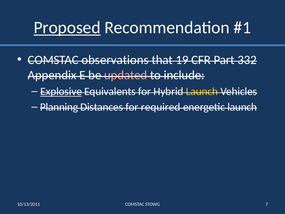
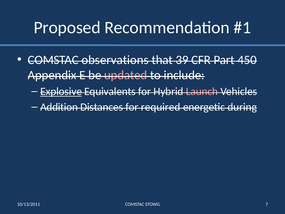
Proposed underline: present -> none (67, 28)
19: 19 -> 39 (182, 60)
332: 332 -> 450 (247, 60)
Launch colour: yellow -> pink (202, 91)
Planning: Planning -> Addition (59, 107)
energetic launch: launch -> during (242, 107)
